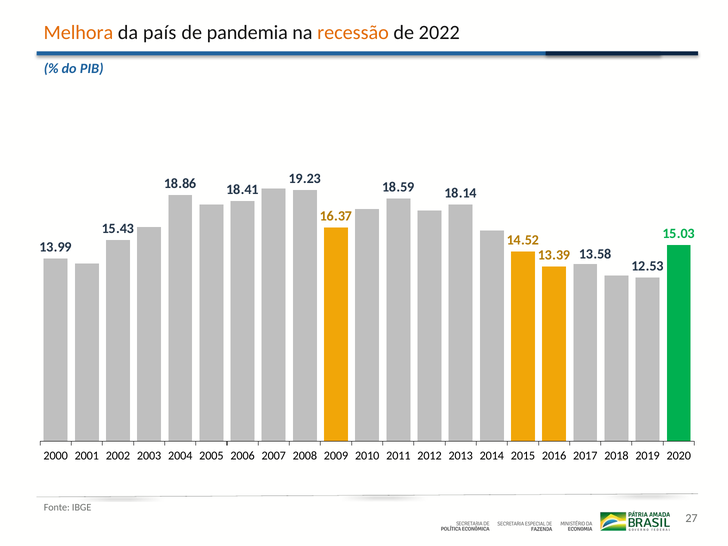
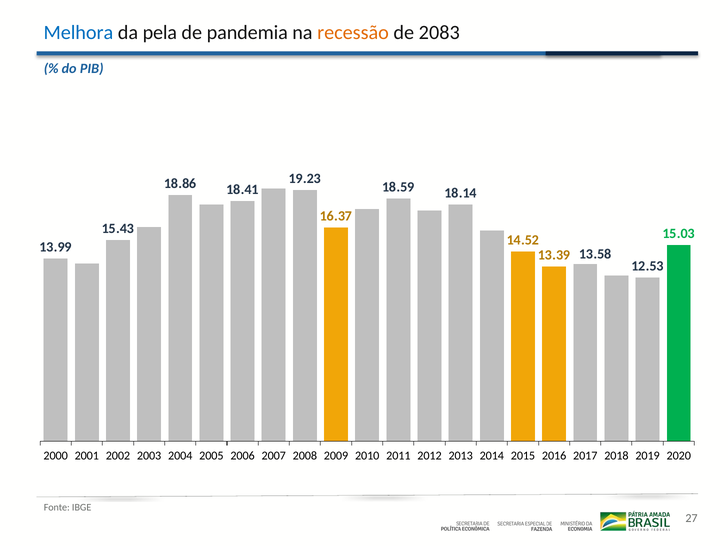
Melhora colour: orange -> blue (78, 33)
país: país -> pela (160, 33)
2022: 2022 -> 2083 (439, 33)
